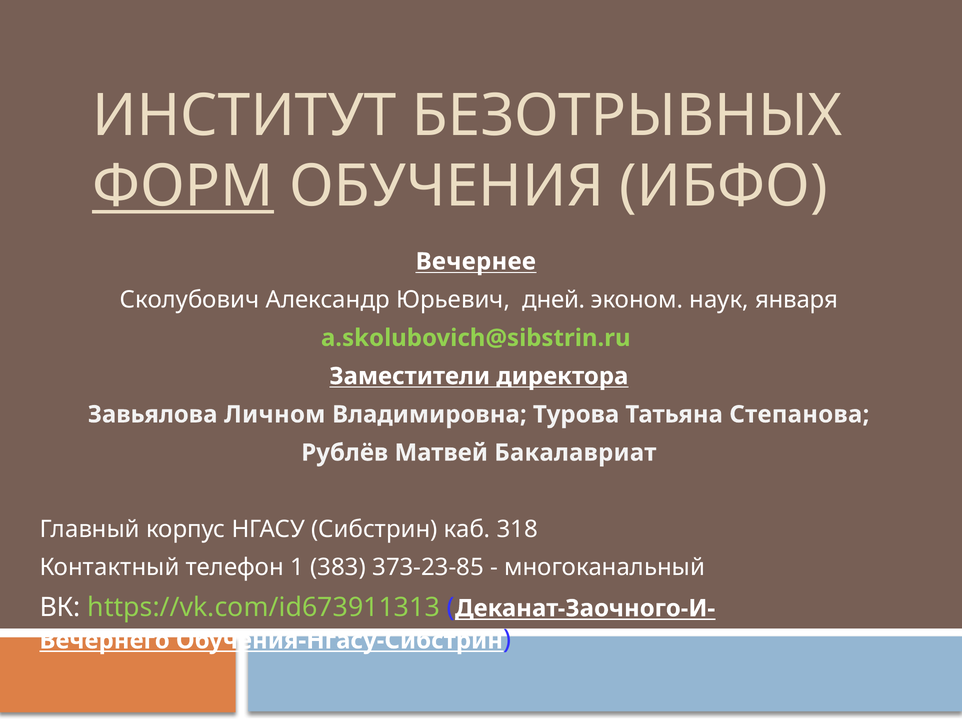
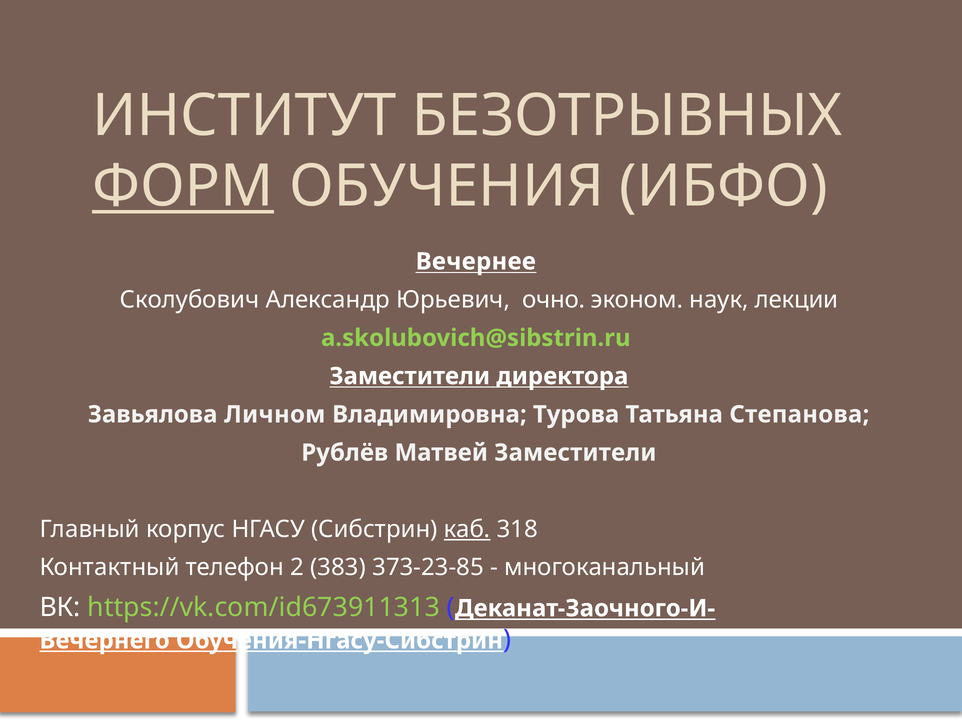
дней: дней -> очно (554, 300)
января: января -> лекции (797, 300)
Матвей Бакалавриат: Бакалавриат -> Заместители (575, 452)
каб underline: none -> present (467, 529)
1: 1 -> 2 (297, 567)
